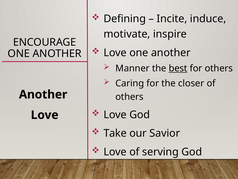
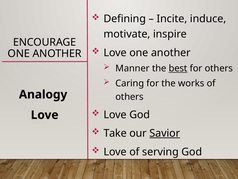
closer: closer -> works (191, 83)
Another: Another -> Analogy (43, 94)
Savior underline: none -> present (165, 133)
